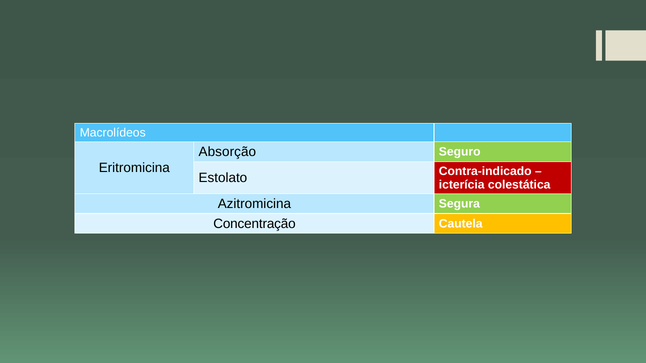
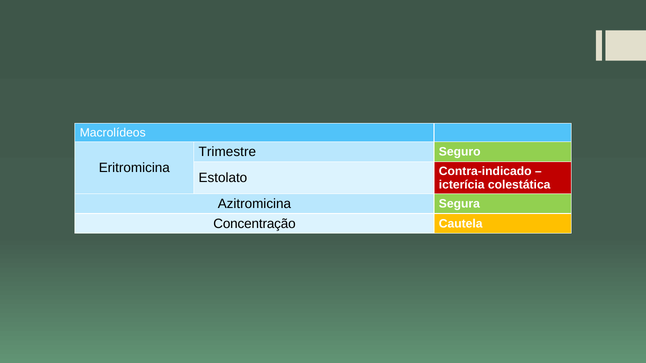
Absorção: Absorção -> Trimestre (227, 152)
